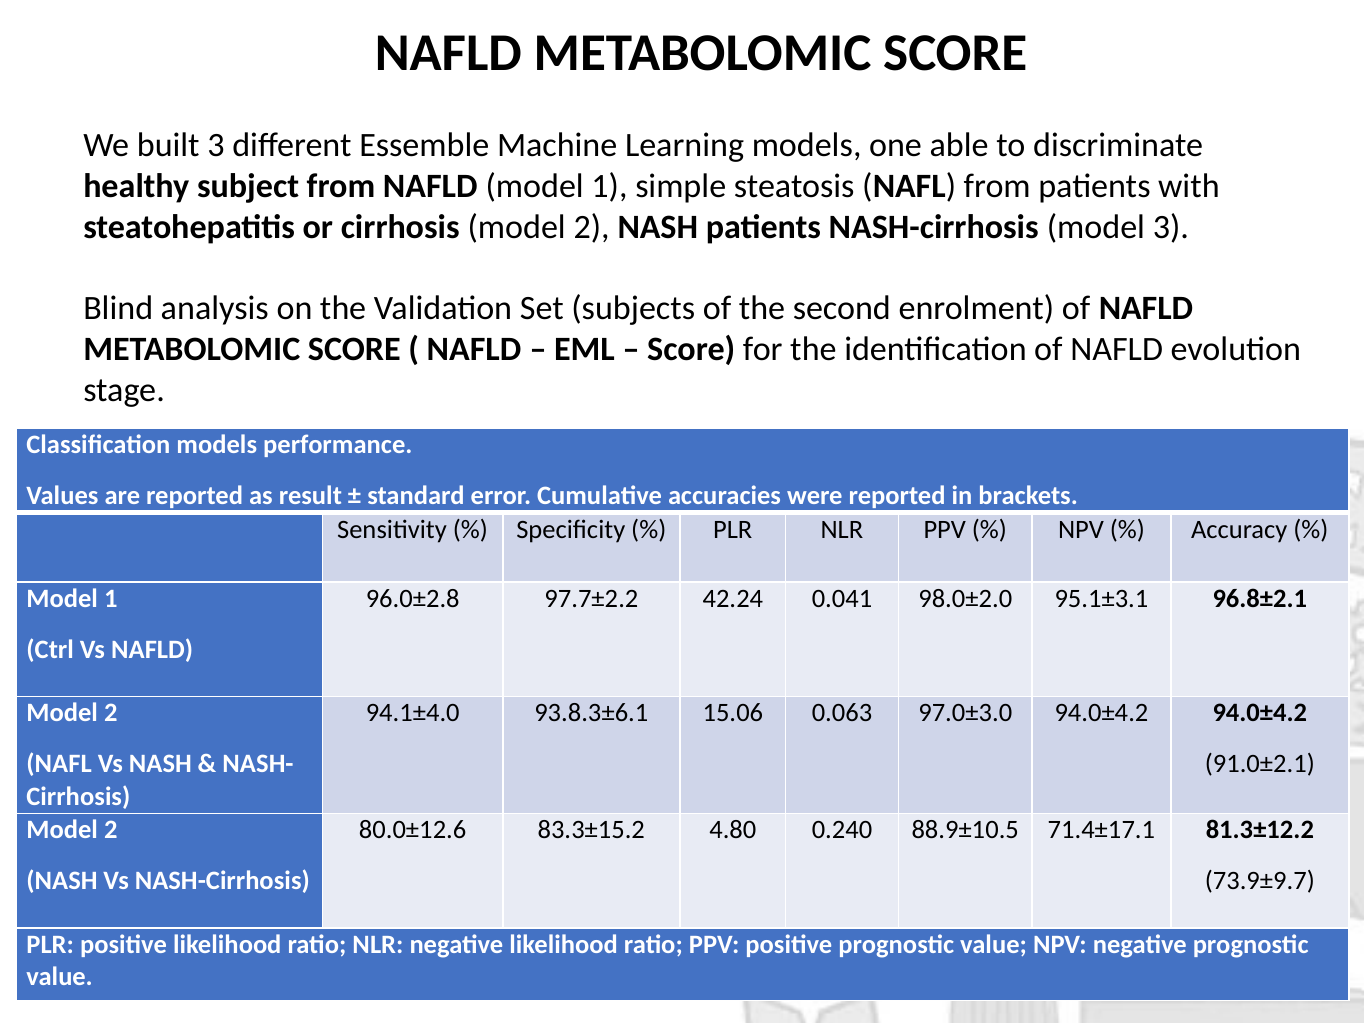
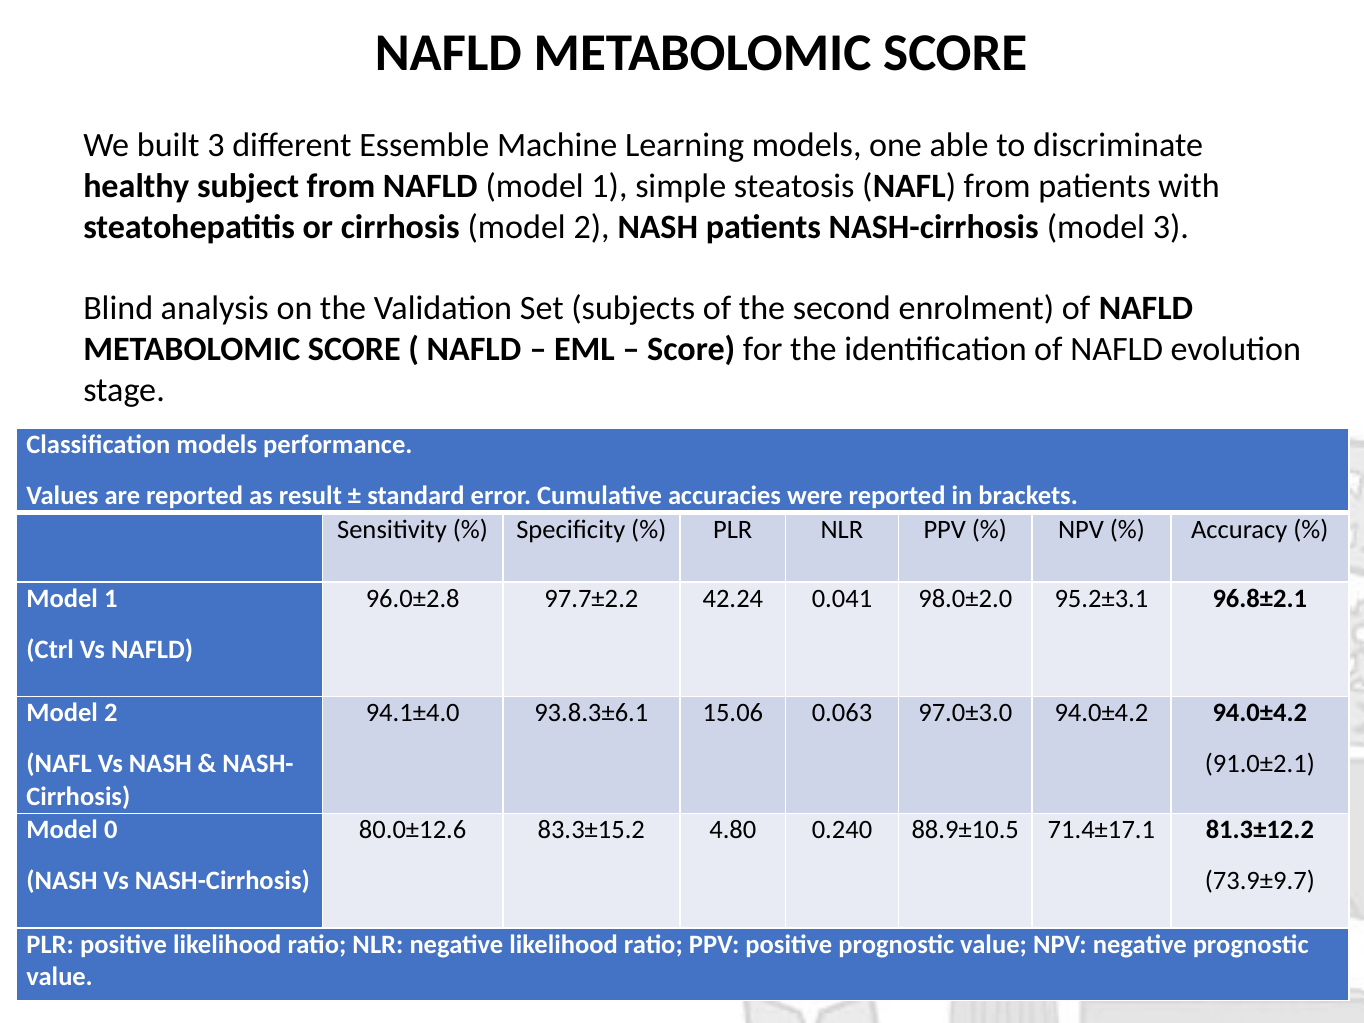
95.1±3.1: 95.1±3.1 -> 95.2±3.1 (1101, 598)
2: 2 -> 0 (111, 830)
